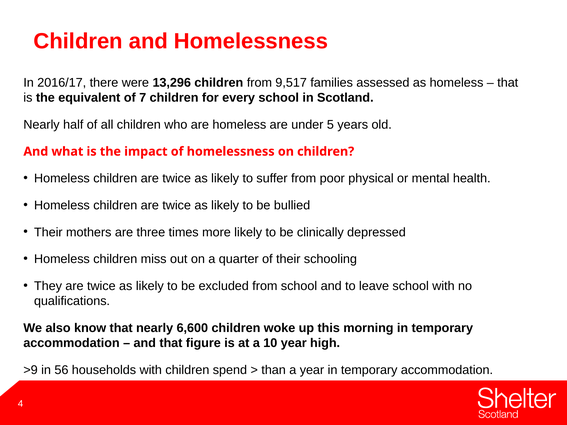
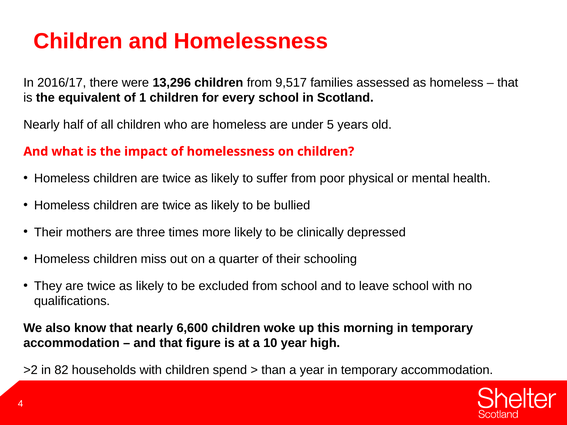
7: 7 -> 1 (143, 98)
>9: >9 -> >2 (31, 370)
56: 56 -> 82 (61, 370)
